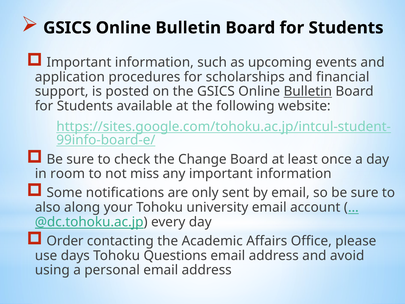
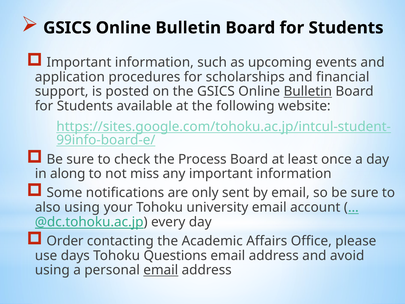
Change: Change -> Process (202, 159)
room: room -> along (68, 174)
also along: along -> using (82, 207)
email underline: none -> present (161, 270)
